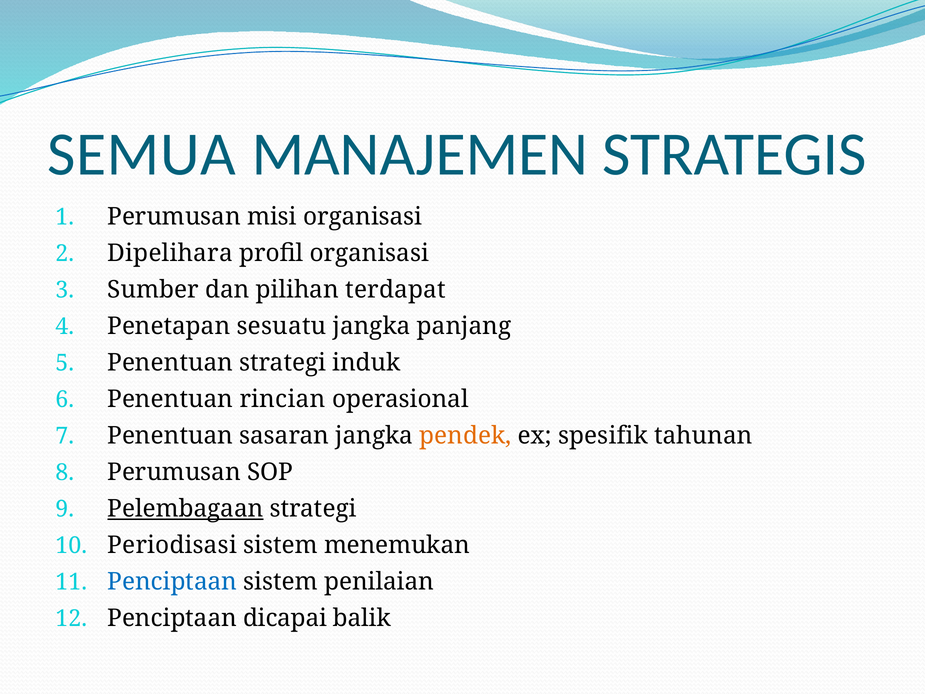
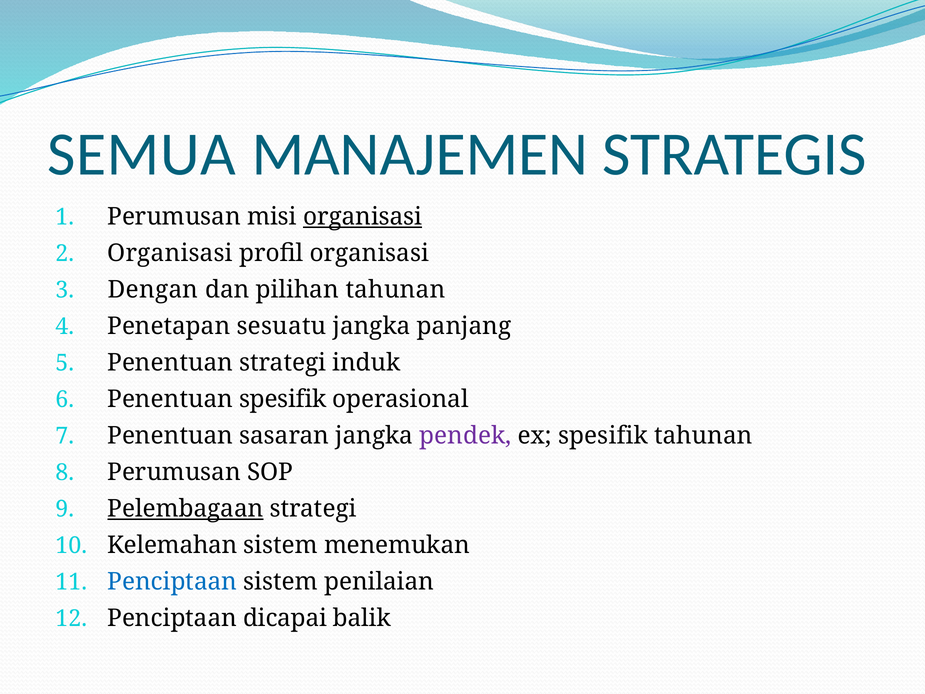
organisasi underline: none -> present (363, 217)
Dipelihara: Dipelihara -> Organisasi (170, 253)
Sumber: Sumber -> Dengan (153, 290)
pilihan terdapat: terdapat -> tahunan (396, 290)
Penentuan rincian: rincian -> spesifik (283, 399)
pendek colour: orange -> purple (465, 436)
Periodisasi: Periodisasi -> Kelemahan (172, 545)
